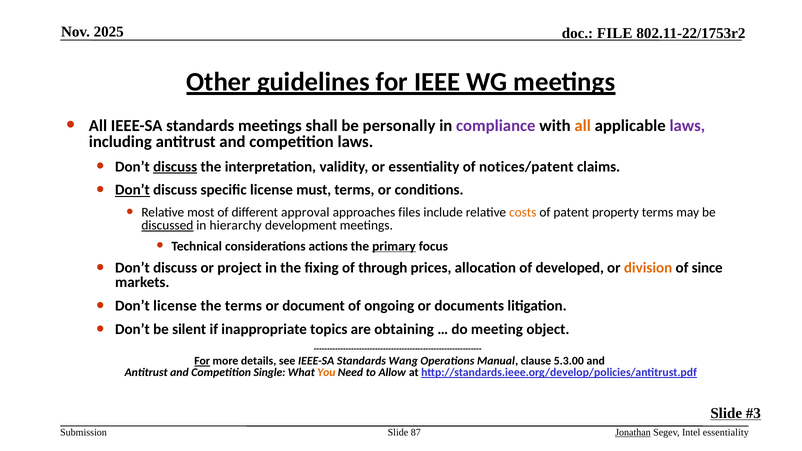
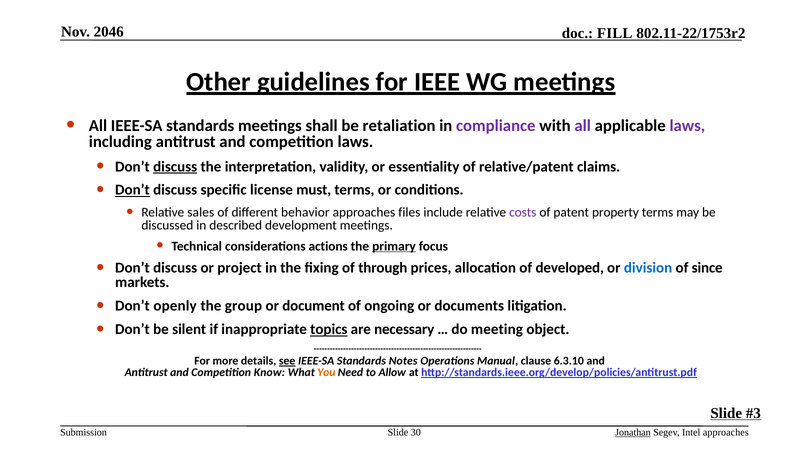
2025: 2025 -> 2046 (109, 32)
FILE: FILE -> FILL (615, 33)
personally: personally -> retaliation (399, 126)
all colour: orange -> purple (583, 126)
notices/patent: notices/patent -> relative/patent (526, 167)
most: most -> sales (201, 212)
approval: approval -> behavior (305, 212)
costs colour: orange -> purple (523, 212)
discussed underline: present -> none (167, 225)
hierarchy: hierarchy -> described (236, 225)
division colour: orange -> blue (648, 268)
Don’t license: license -> openly (175, 306)
the terms: terms -> group (243, 306)
topics underline: none -> present (329, 329)
obtaining: obtaining -> necessary (404, 329)
For underline: present -> none (202, 361)
see underline: none -> present (287, 361)
Wang: Wang -> Notes (403, 361)
5.3.00: 5.3.00 -> 6.3.10 (569, 361)
Single: Single -> Know (269, 372)
87: 87 -> 30 (416, 433)
Intel essentiality: essentiality -> approaches (726, 433)
